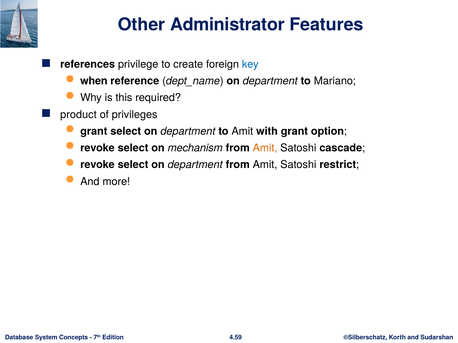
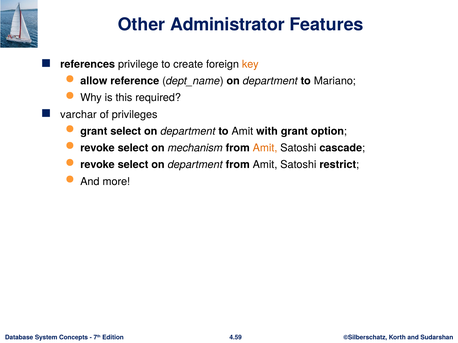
key colour: blue -> orange (250, 64)
when: when -> allow (94, 81)
product: product -> varchar (78, 115)
